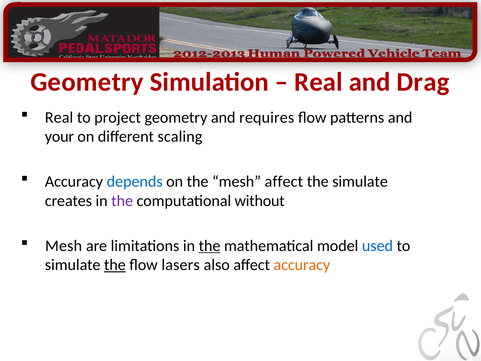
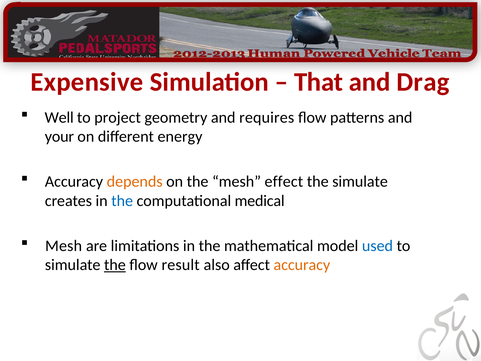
Geometry: Geometry -> Expensive (87, 82)
Real: Real -> That (319, 82)
Real: Real -> Well (59, 117)
scaling: scaling -> energy (180, 137)
depends colour: blue -> orange (135, 181)
mesh affect: affect -> effect (284, 181)
the colour: purple -> blue (122, 201)
without: without -> medical (260, 201)
the underline: present -> none (210, 246)
lasers: lasers -> result (181, 265)
